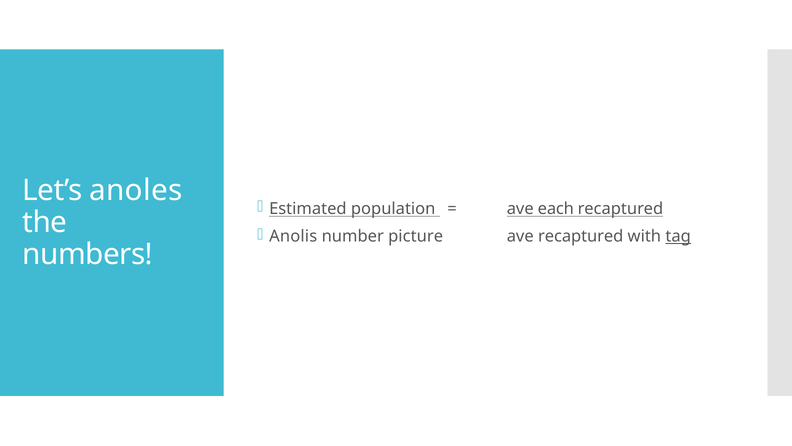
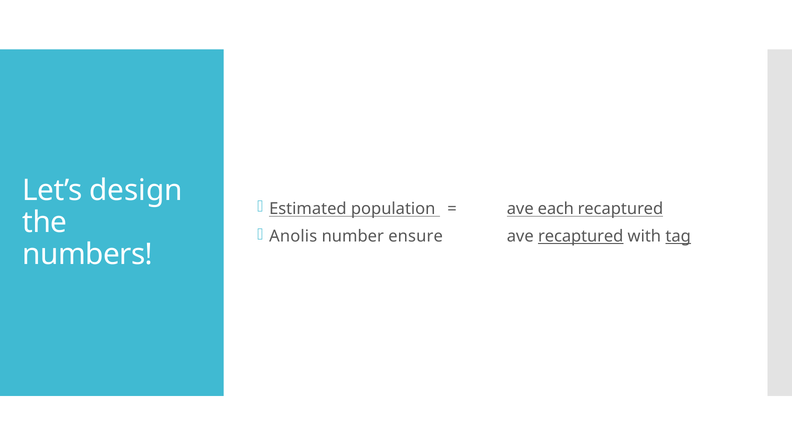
anoles: anoles -> design (136, 190)
picture: picture -> ensure (416, 236)
recaptured underline: none -> present (581, 236)
